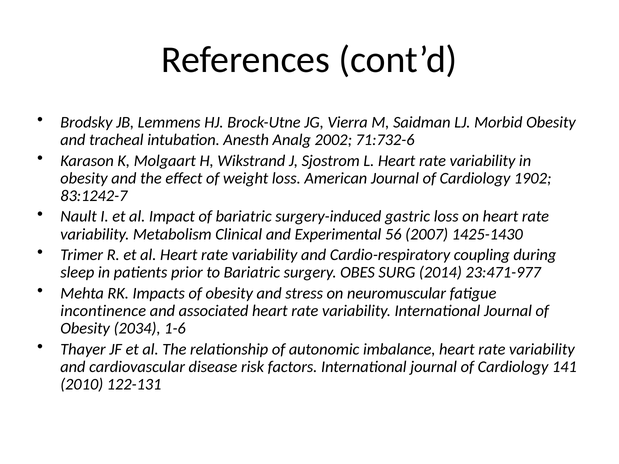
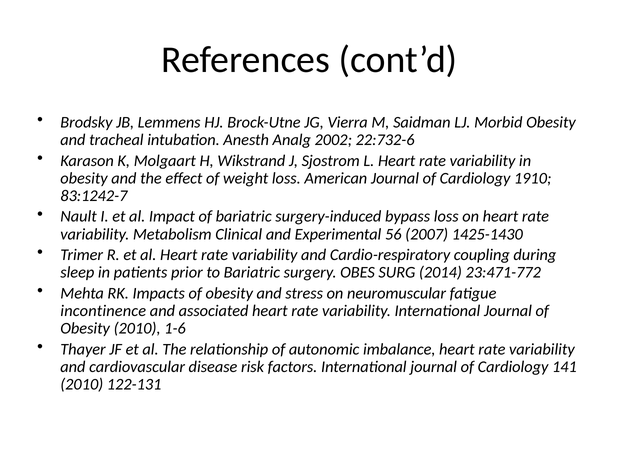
71:732-6: 71:732-6 -> 22:732-6 (385, 140)
1902: 1902 -> 1910 (533, 178)
gastric: gastric -> bypass (408, 217)
23:471-977: 23:471-977 -> 23:471-772 (503, 273)
Obesity 2034: 2034 -> 2010 (137, 329)
